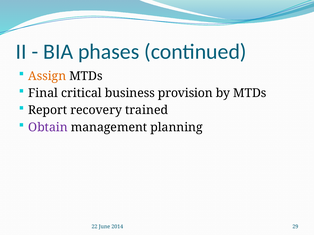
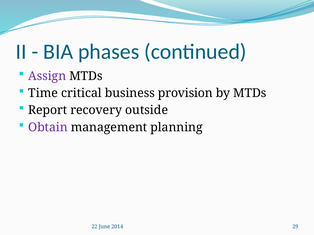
Assign colour: orange -> purple (47, 76)
Final: Final -> Time (43, 93)
trained: trained -> outside (147, 110)
